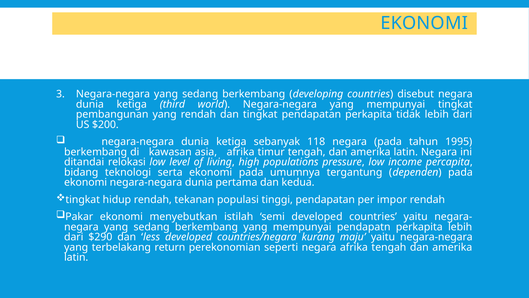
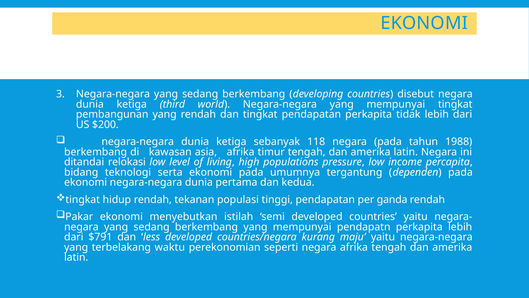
1995: 1995 -> 1988 (459, 142)
impor: impor -> ganda (392, 199)
$290: $290 -> $791 (100, 237)
return: return -> waktu (170, 247)
